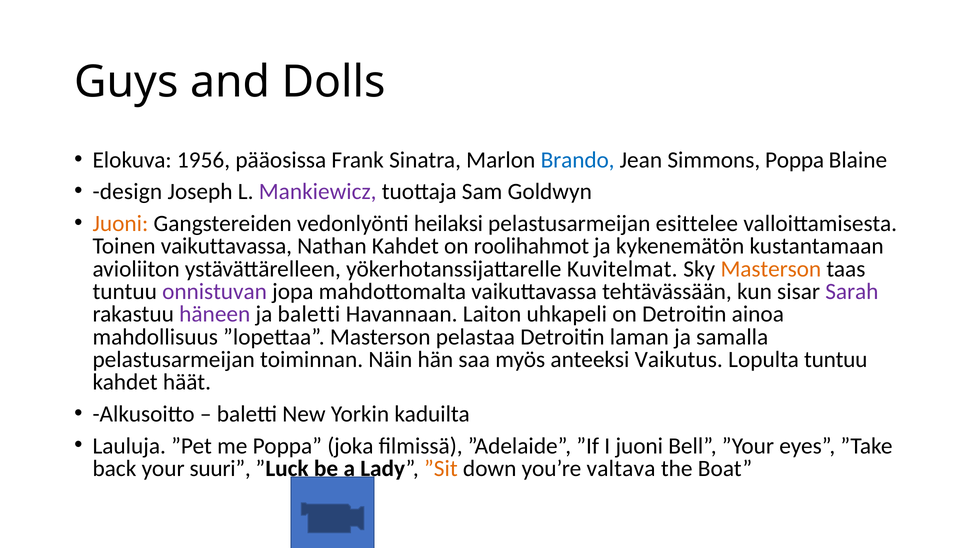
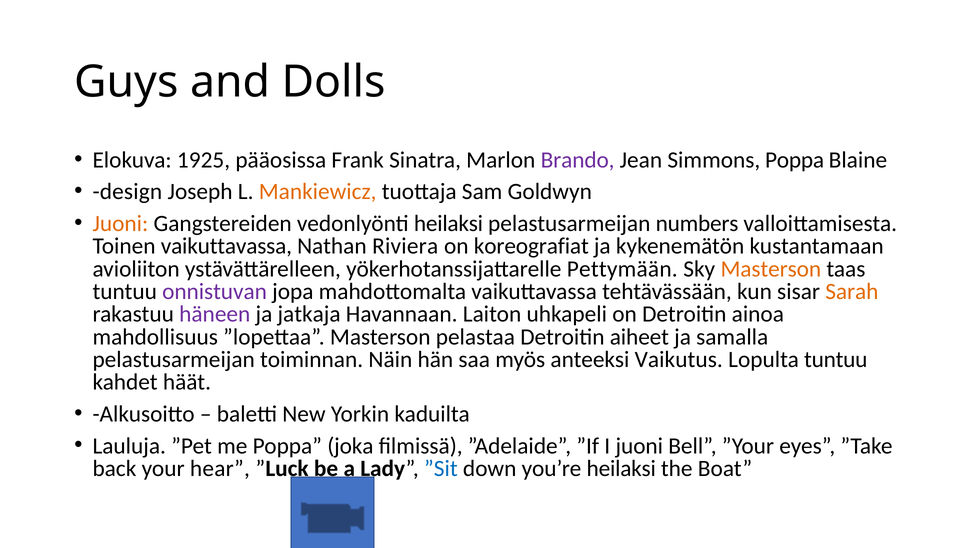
1956: 1956 -> 1925 (204, 160)
Brando colour: blue -> purple (578, 160)
Mankiewicz colour: purple -> orange (318, 192)
esittelee: esittelee -> numbers (697, 224)
Nathan Kahdet: Kahdet -> Riviera (405, 246)
roolihahmot: roolihahmot -> koreografiat (531, 246)
Kuvitelmat: Kuvitelmat -> Pettymään (622, 269)
Sarah colour: purple -> orange (852, 291)
ja baletti: baletti -> jatkaja (309, 314)
laman: laman -> aiheet (639, 337)
suuri: suuri -> hear (220, 468)
”Sit colour: orange -> blue (441, 468)
you’re valtava: valtava -> heilaksi (621, 468)
